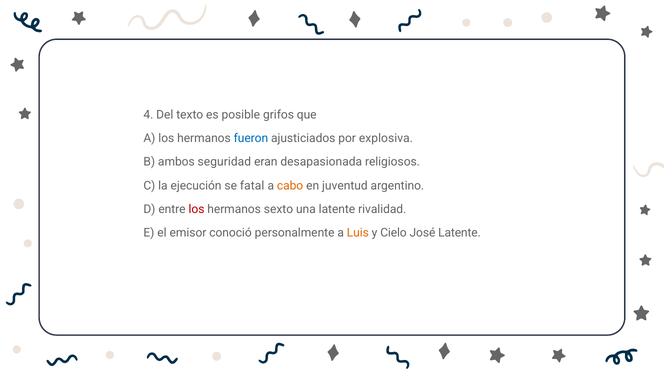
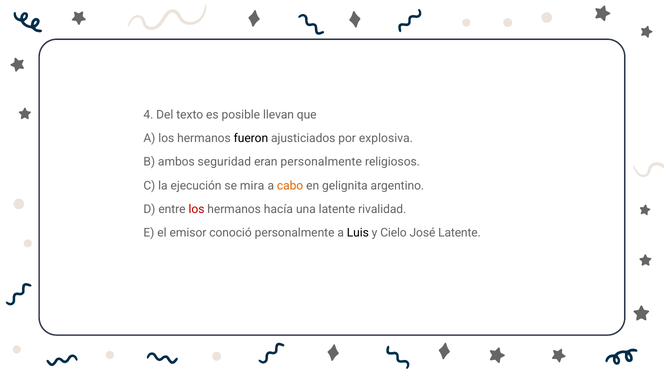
grifos: grifos -> llevan (279, 114)
fueron colour: blue -> black (251, 138)
eran desapasionada: desapasionada -> personalmente (321, 162)
fatal: fatal -> mira (252, 185)
juventud: juventud -> gelignita (345, 185)
sexto: sexto -> hacía (278, 209)
Luis colour: orange -> black (358, 233)
